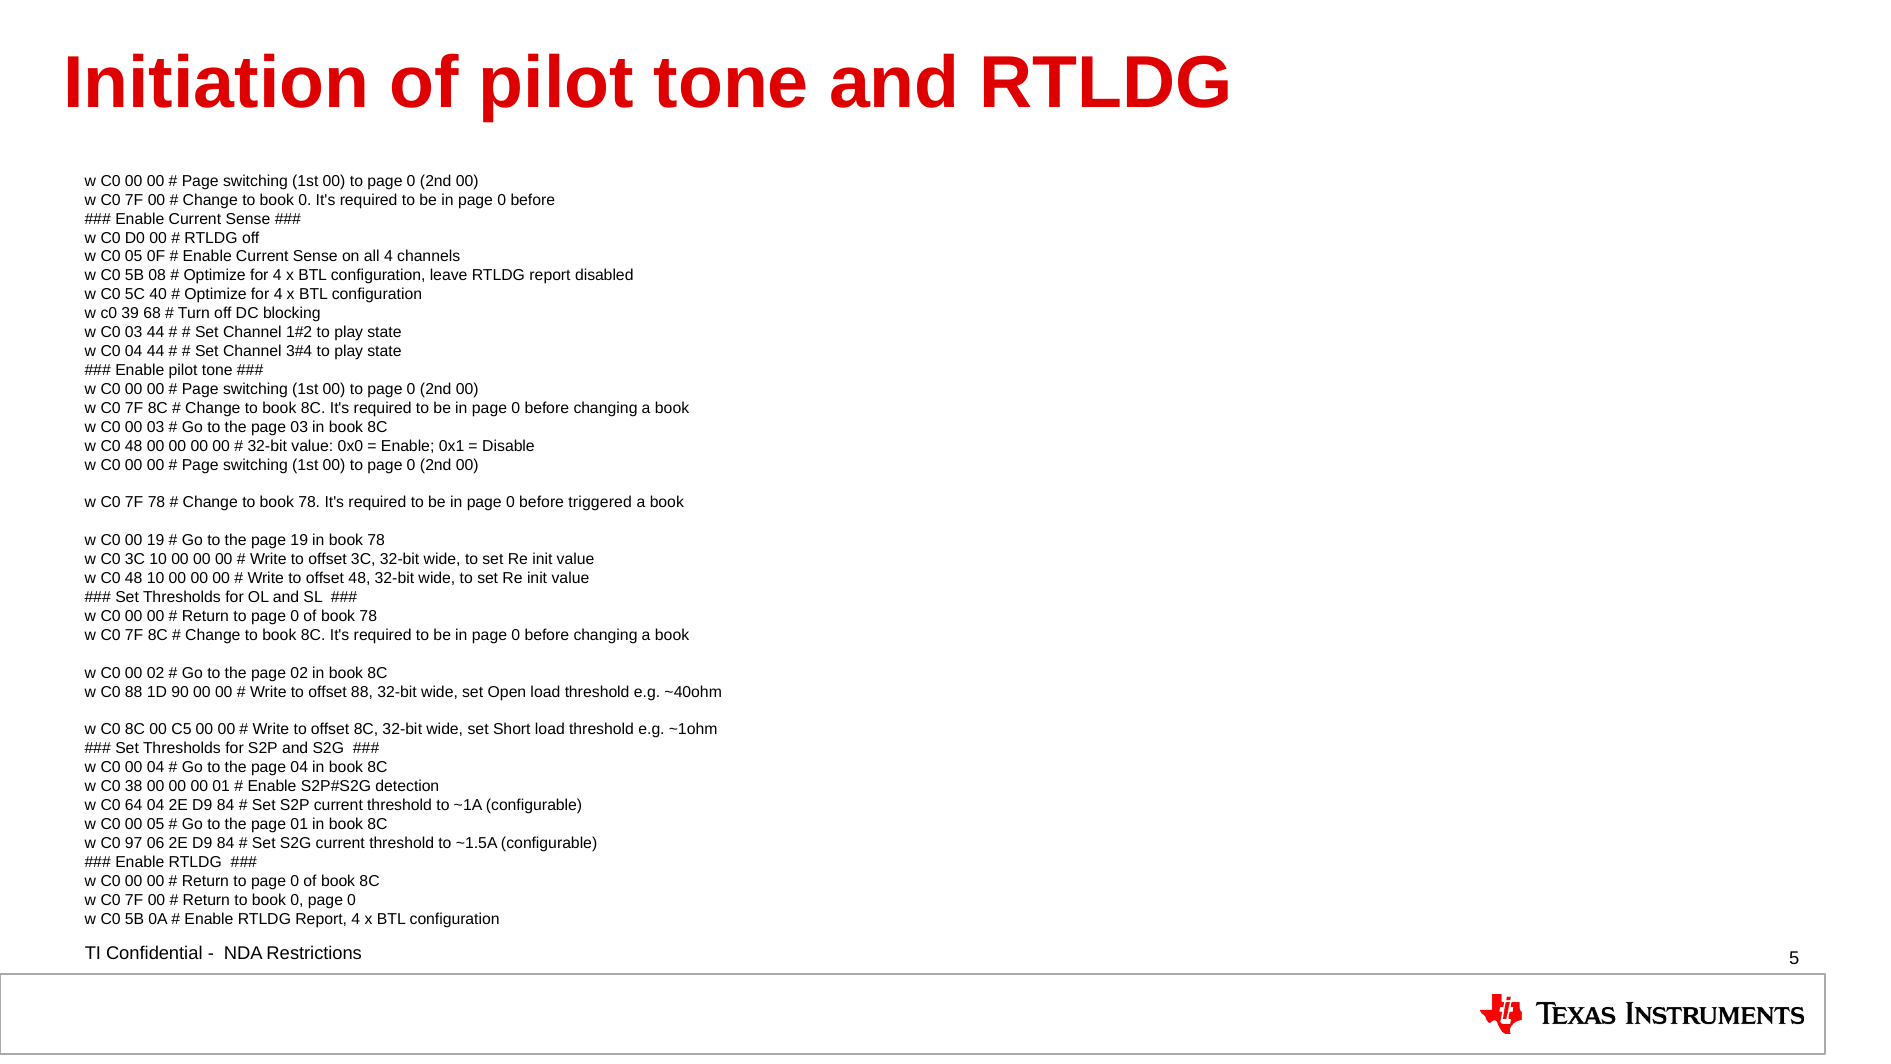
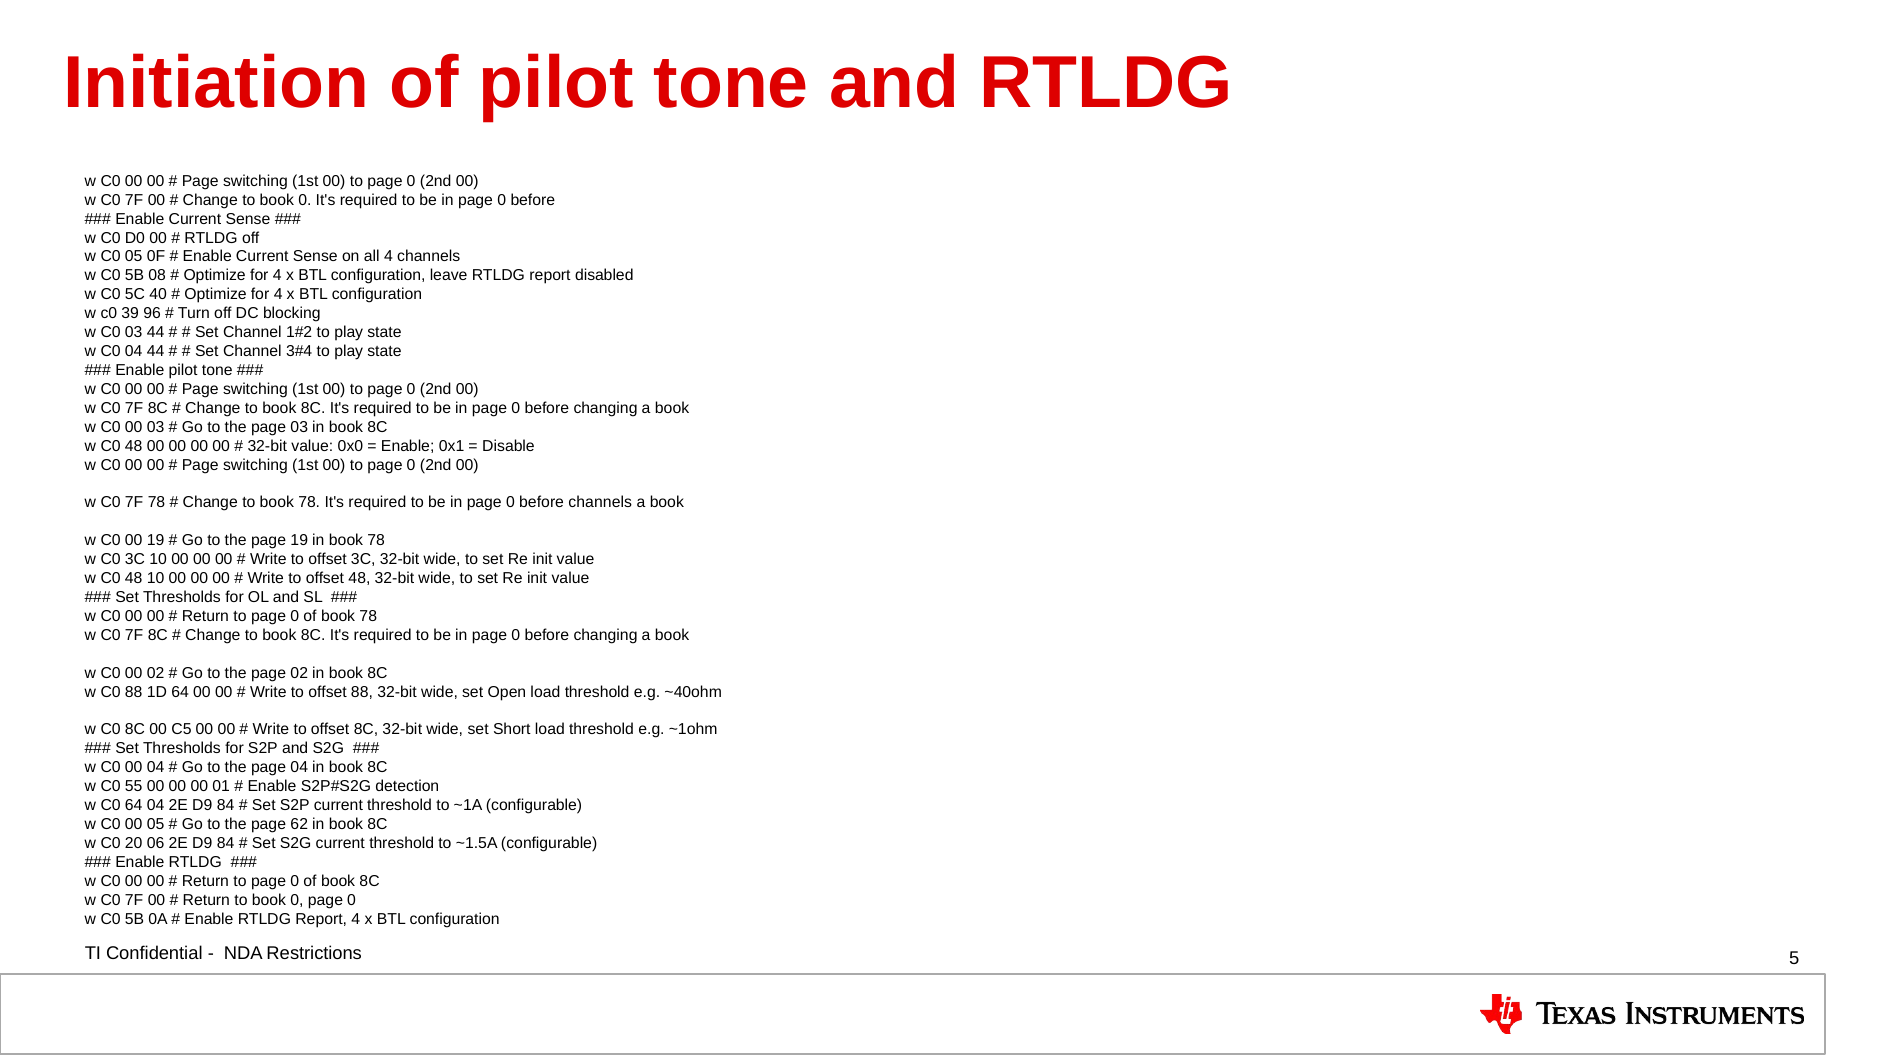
68: 68 -> 96 (152, 313)
before triggered: triggered -> channels (600, 503)
1D 90: 90 -> 64 (180, 692)
38: 38 -> 55 (134, 786)
page 01: 01 -> 62 (299, 824)
97: 97 -> 20 (134, 843)
